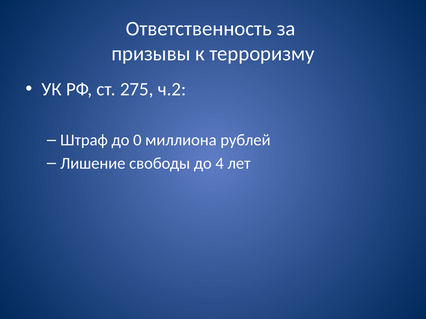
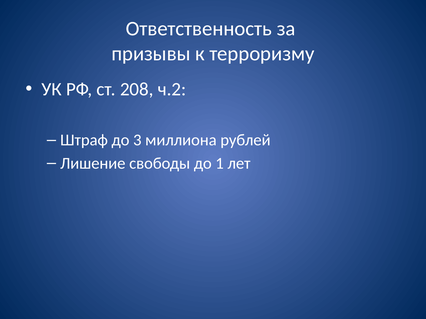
275: 275 -> 208 (137, 89)
0: 0 -> 3 (137, 140)
4: 4 -> 1 (220, 164)
